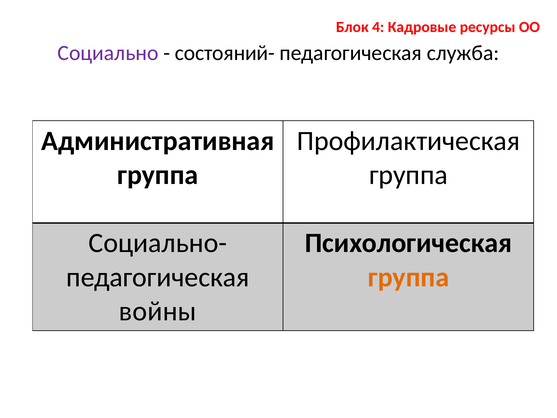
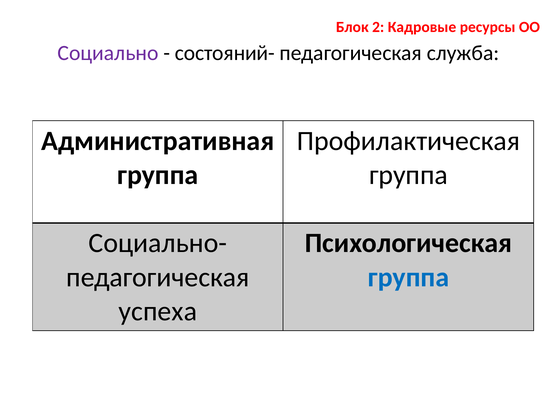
4: 4 -> 2 (378, 27)
группа colour: orange -> blue (408, 277)
войны: войны -> успеха (158, 311)
